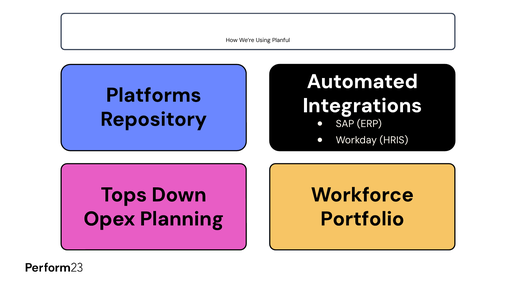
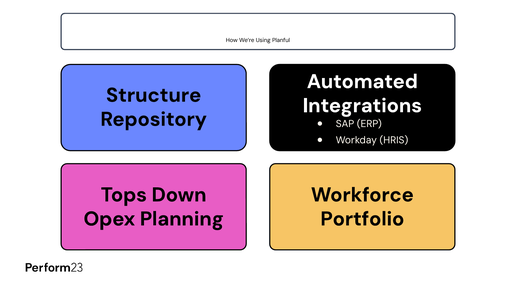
Platforms: Platforms -> Structure (154, 95)
